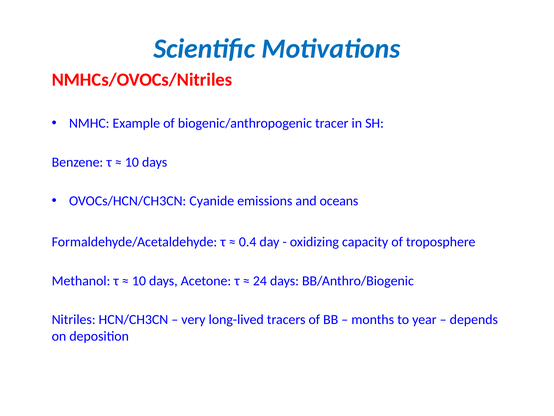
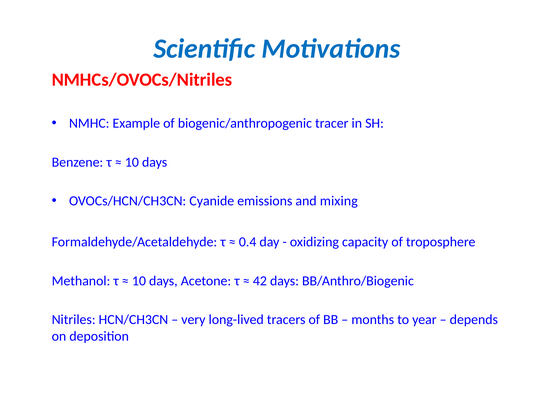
oceans: oceans -> mixing (339, 201)
24: 24 -> 42 (260, 280)
